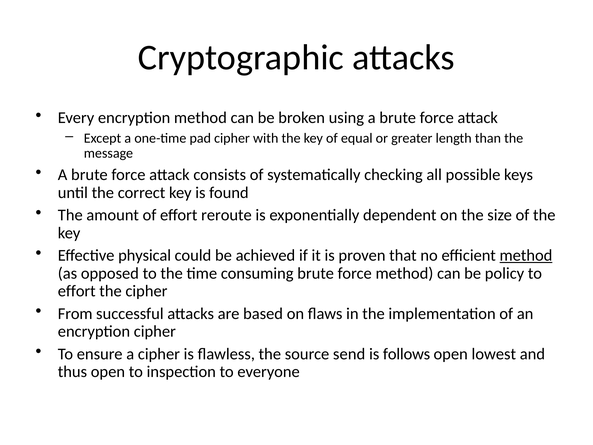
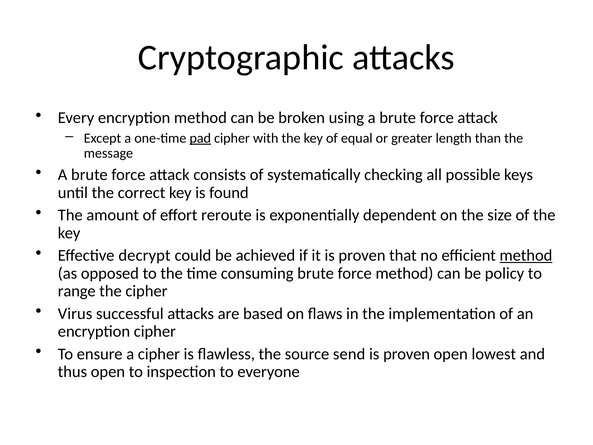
pad underline: none -> present (200, 138)
physical: physical -> decrypt (144, 255)
effort: effort -> range (77, 291)
From: From -> Virus (75, 313)
follows: follows -> proven (407, 354)
